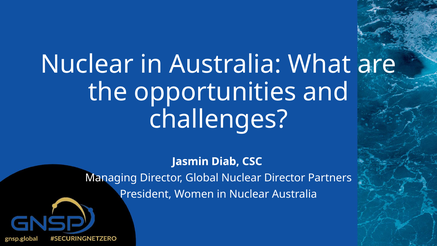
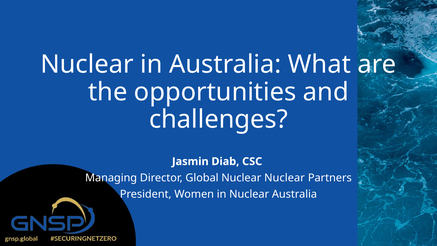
Nuclear Director: Director -> Nuclear (285, 178)
